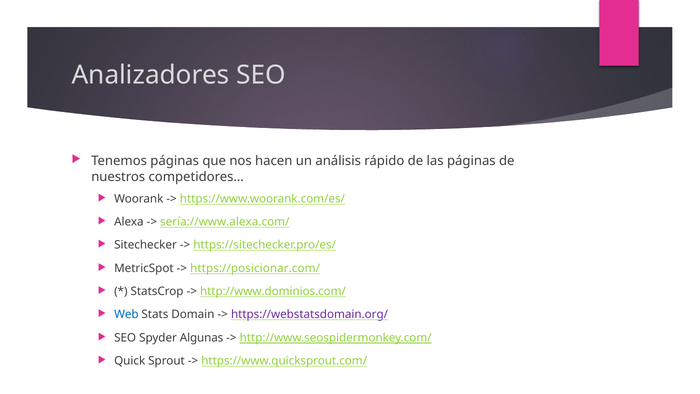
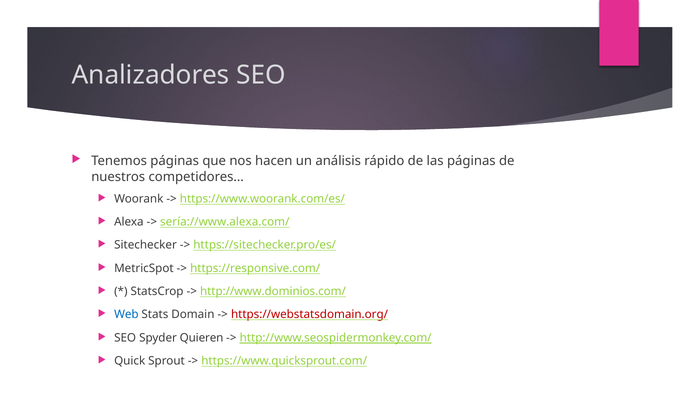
https://posicionar.com/: https://posicionar.com/ -> https://responsive.com/ (255, 268)
https://webstatsdomain.org/ colour: purple -> red (310, 314)
Algunas: Algunas -> Quieren (202, 337)
